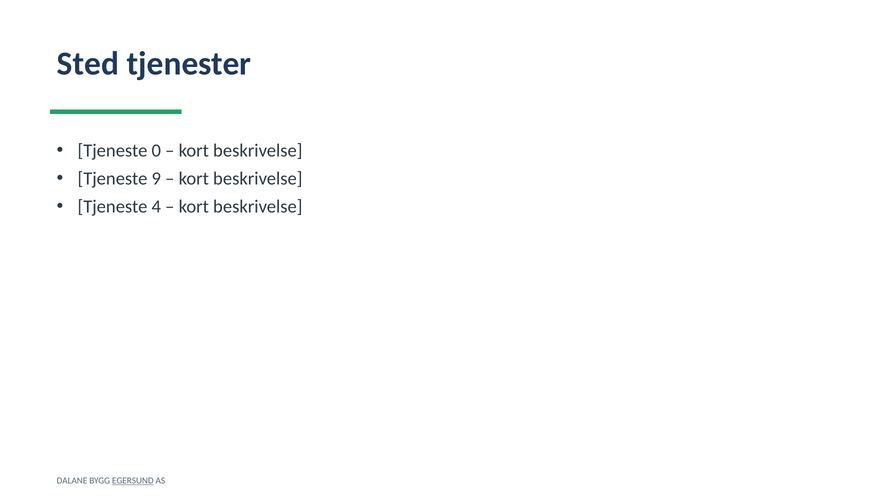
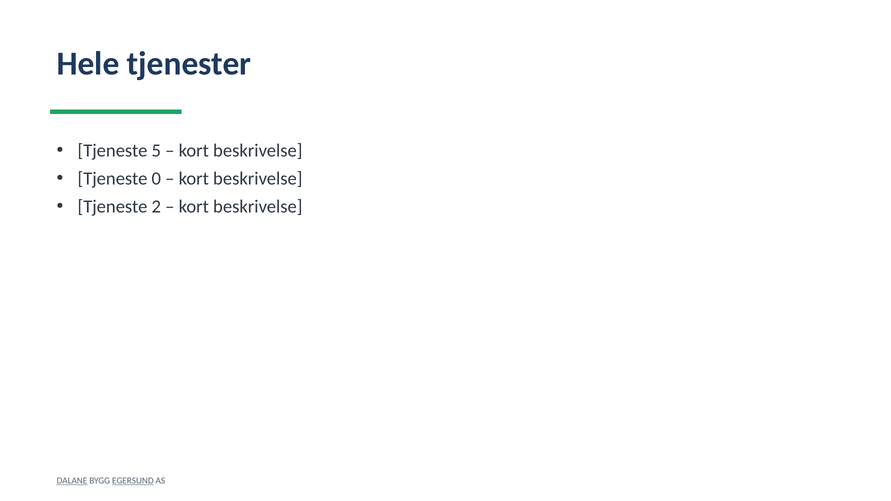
Sted: Sted -> Hele (88, 64)
0: 0 -> 5 (156, 151)
9: 9 -> 0 (156, 179)
4: 4 -> 2 (156, 207)
DALANE underline: none -> present (72, 481)
